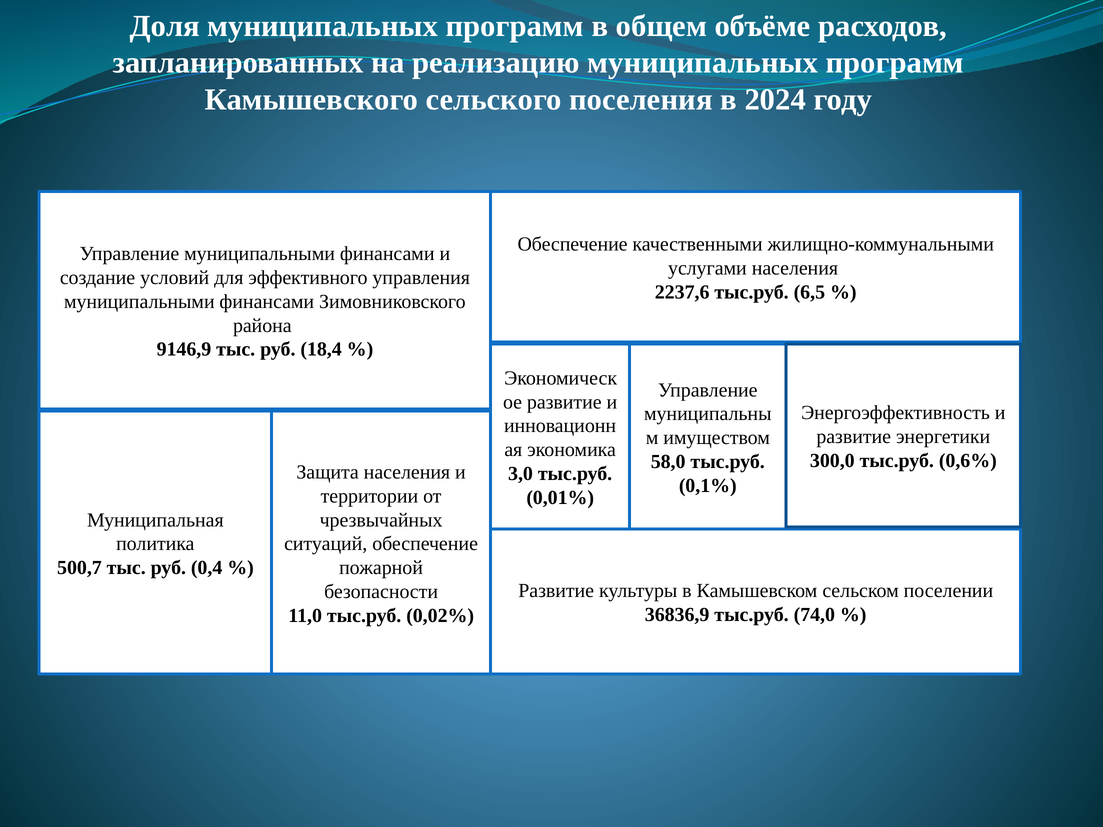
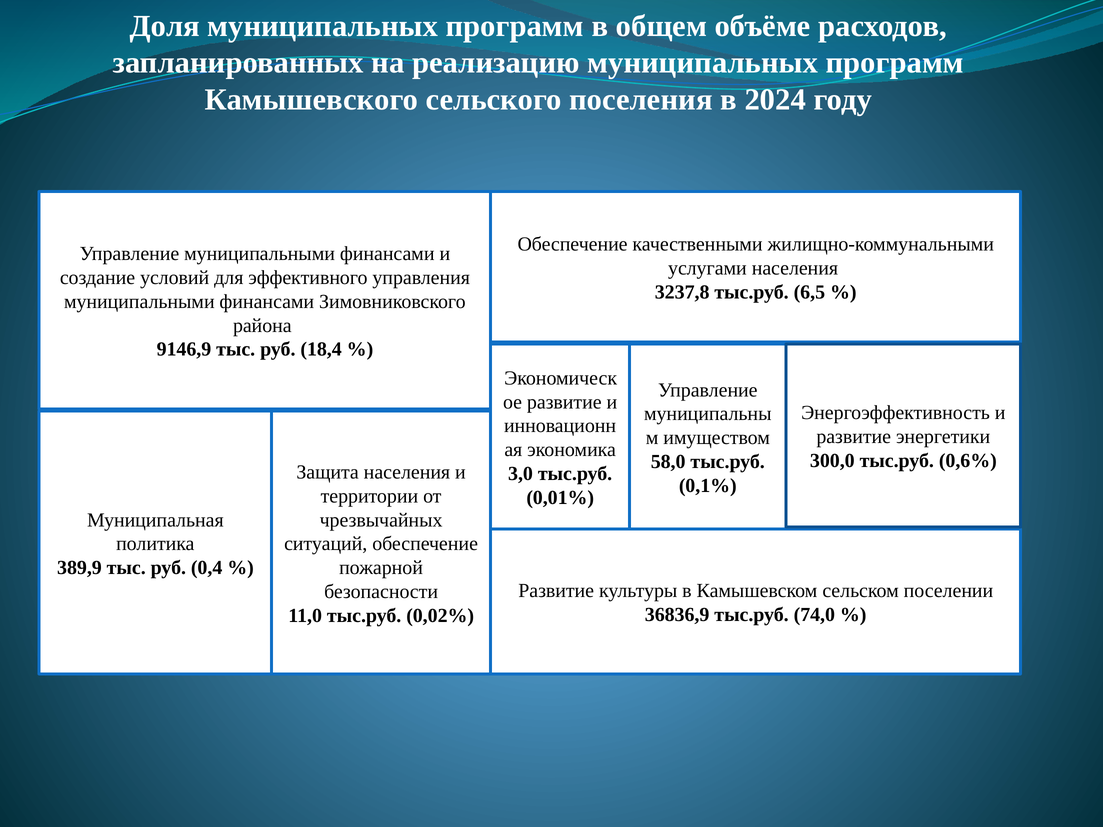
2237,6: 2237,6 -> 3237,8 (682, 292)
500,7: 500,7 -> 389,9 (79, 568)
